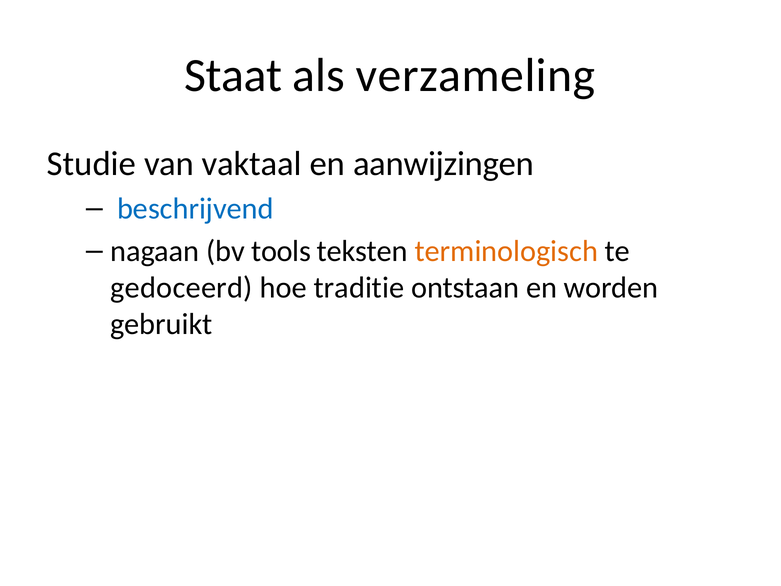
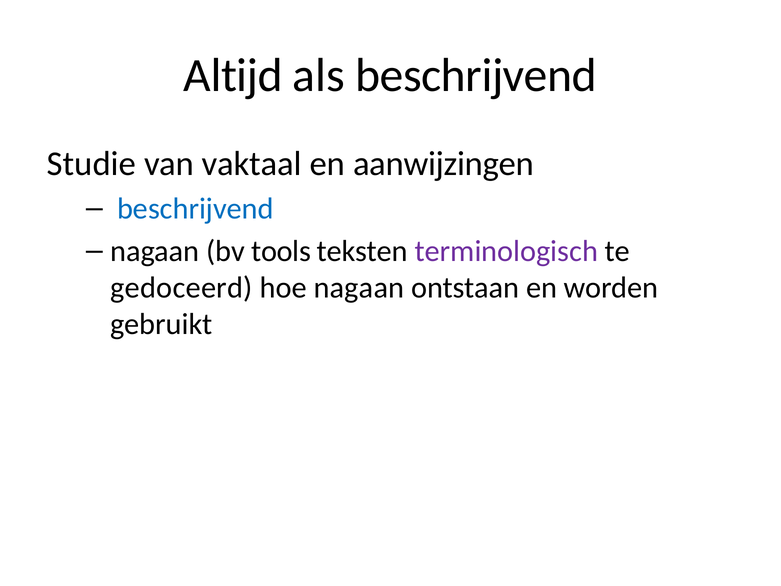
Staat: Staat -> Altijd (233, 76)
als verzameling: verzameling -> beschrijvend (476, 76)
terminologisch colour: orange -> purple (506, 251)
hoe traditie: traditie -> nagaan (359, 288)
